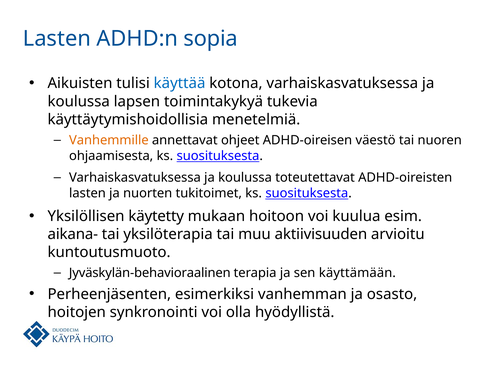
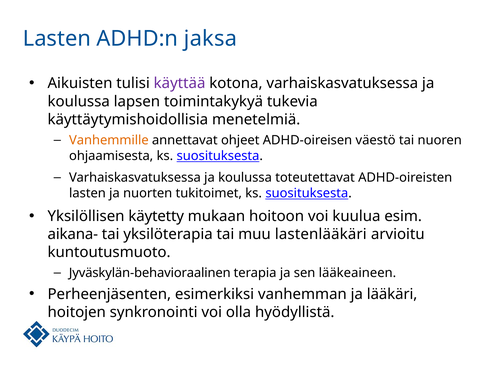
sopia: sopia -> jaksa (210, 39)
käyttää colour: blue -> purple (180, 83)
aktiivisuuden: aktiivisuuden -> lastenlääkäri (321, 234)
käyttämään: käyttämään -> lääkeaineen (357, 273)
osasto: osasto -> lääkäri (392, 294)
